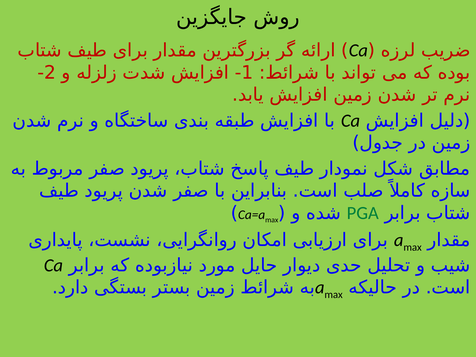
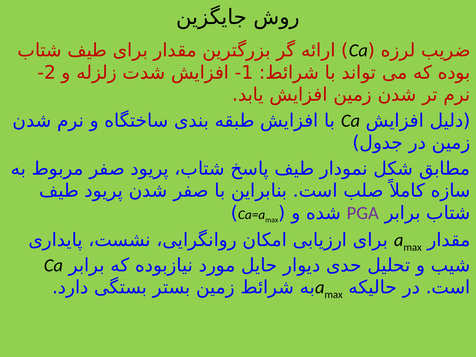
PGA colour: green -> purple (363, 213)
